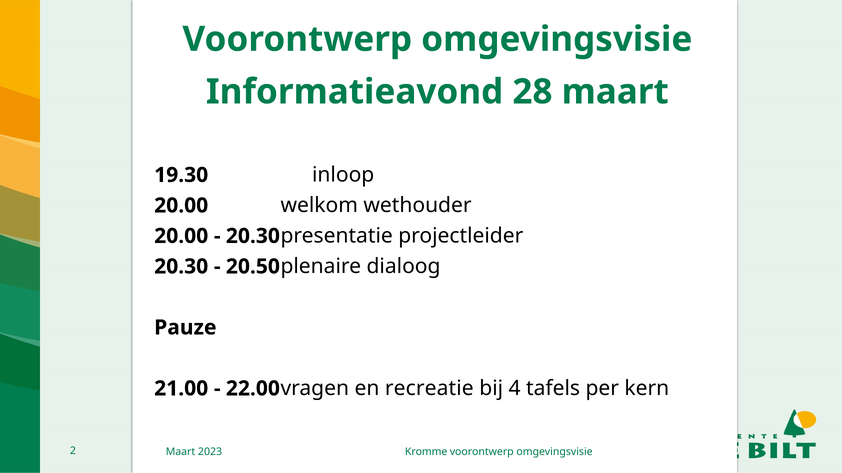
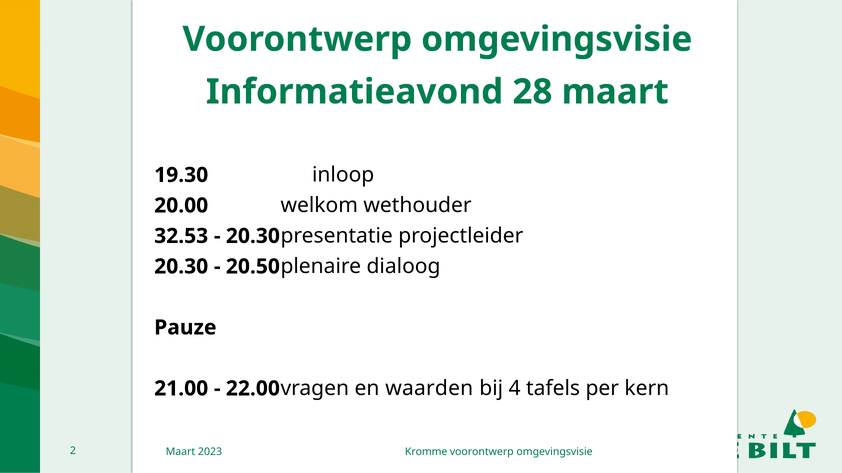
20.00: 20.00 -> 32.53 (181, 236)
recreatie: recreatie -> waarden (429, 389)
